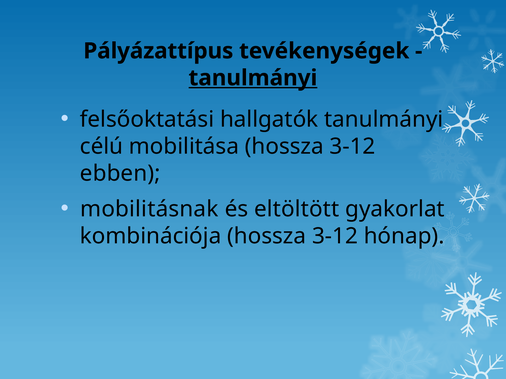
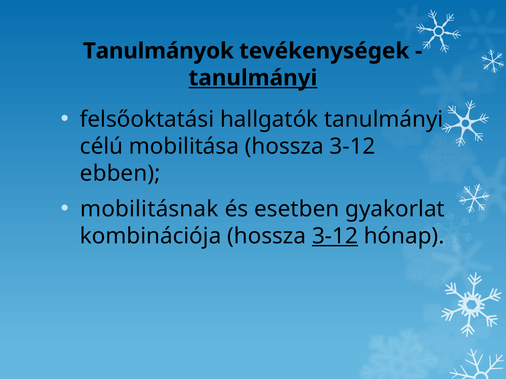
Pályázattípus: Pályázattípus -> Tanulmányok (158, 51)
eltöltött: eltöltött -> esetben (297, 209)
3-12 underline: none -> present (335, 236)
